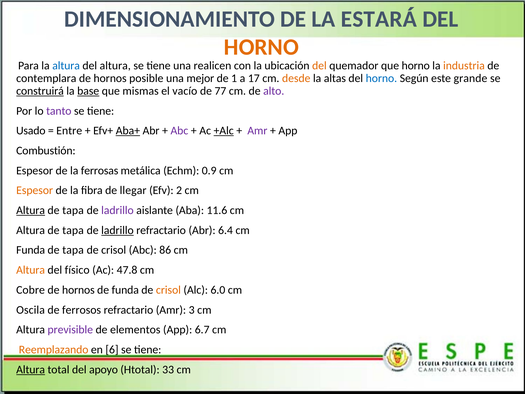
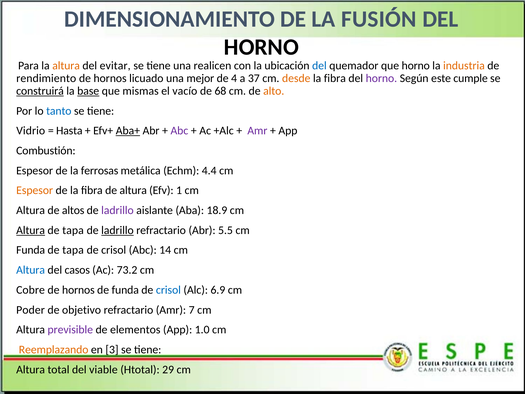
ESTARÁ: ESTARÁ -> FUSIÓN (379, 19)
HORNO colour: orange -> black (261, 47)
altura colour: blue -> orange (66, 66)
del altura: altura -> evitar (115, 66)
del colour: orange -> blue (319, 66)
contemplara: contemplara -> rendimiento (46, 78)
posible: posible -> licuado (146, 78)
1: 1 -> 4 (234, 78)
17: 17 -> 37 (254, 78)
altas: altas -> fibra (335, 78)
horno colour: blue -> purple (381, 78)
grande: grande -> cumple (471, 78)
77: 77 -> 68 (220, 91)
alto colour: purple -> orange (274, 91)
tanto colour: purple -> blue (59, 111)
Usado: Usado -> Vidrio (31, 131)
Entre: Entre -> Hasta (69, 131)
+Alc underline: present -> none (224, 131)
0.9: 0.9 -> 4.4 (209, 170)
de llegar: llegar -> altura (133, 190)
2: 2 -> 1 (179, 190)
Altura underline: present -> none (31, 210)
tapa: tapa -> altos (73, 210)
11.6: 11.6 -> 18.9 (217, 210)
Altura underline: none -> present (31, 230)
6.4: 6.4 -> 5.5 (225, 230)
86: 86 -> 14 (165, 250)
Altura colour: orange -> blue (31, 270)
físico: físico -> casos (77, 270)
47.8: 47.8 -> 73.2 (127, 270)
crisol colour: orange -> blue (168, 290)
6.0: 6.0 -> 6.9 (218, 290)
Oscila: Oscila -> Poder (31, 310)
ferrosos: ferrosos -> objetivo (82, 310)
3: 3 -> 7 (192, 310)
6.7: 6.7 -> 1.0 (202, 330)
6: 6 -> 3 (112, 349)
Altura underline: present -> none (31, 369)
apoyo: apoyo -> viable (103, 369)
33: 33 -> 29 (168, 369)
